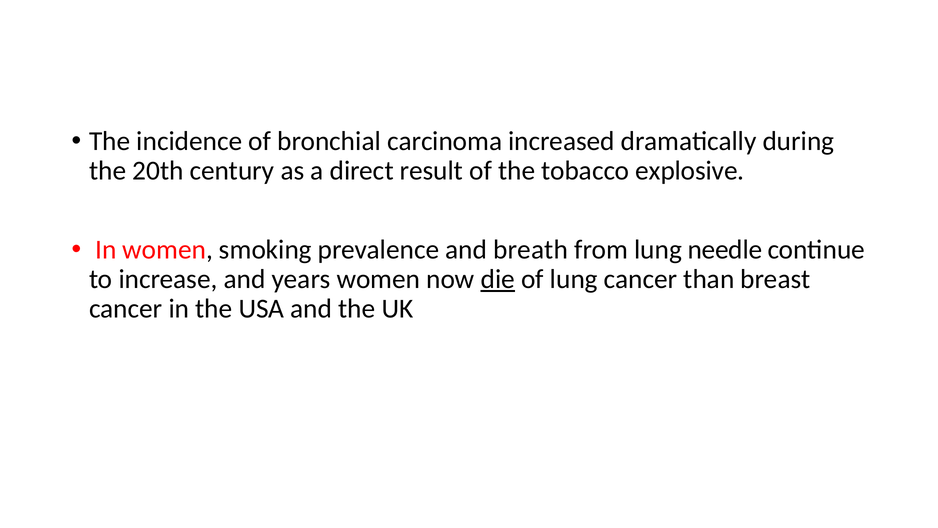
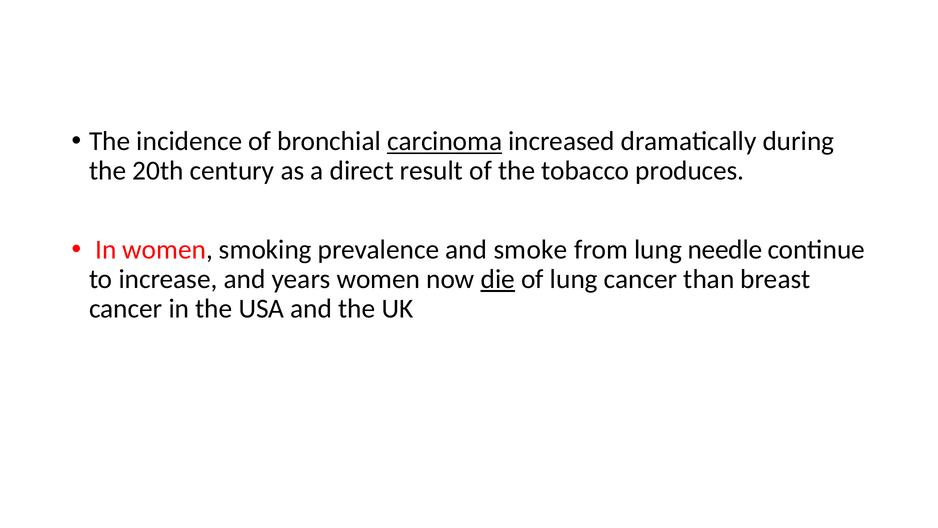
carcinoma underline: none -> present (445, 141)
explosive: explosive -> produces (690, 171)
breath: breath -> smoke (531, 249)
